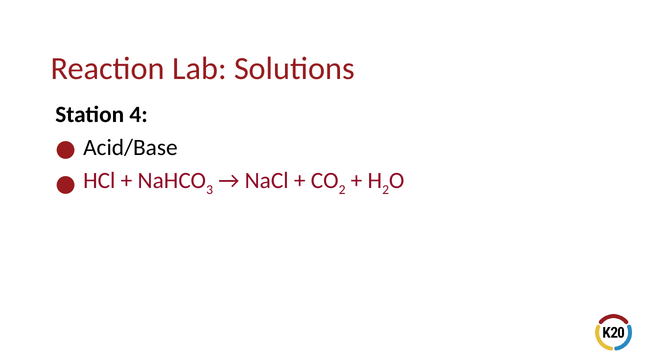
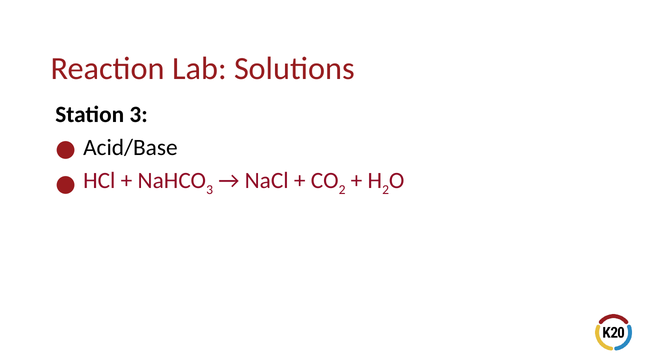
Station 4: 4 -> 3 (139, 115)
